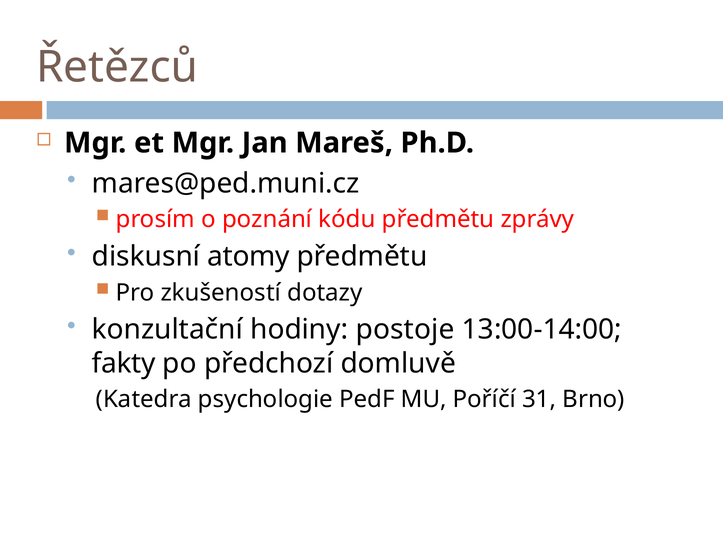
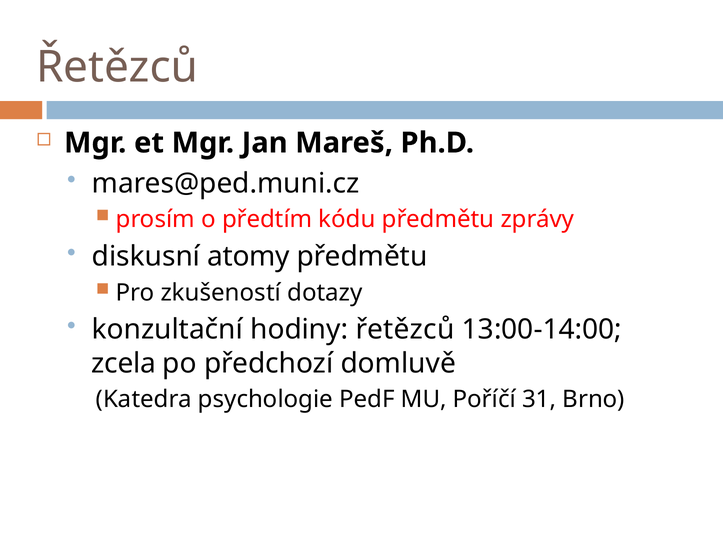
poznání: poznání -> předtím (267, 219)
hodiny postoje: postoje -> řetězců (405, 330)
fakty: fakty -> zcela (124, 364)
